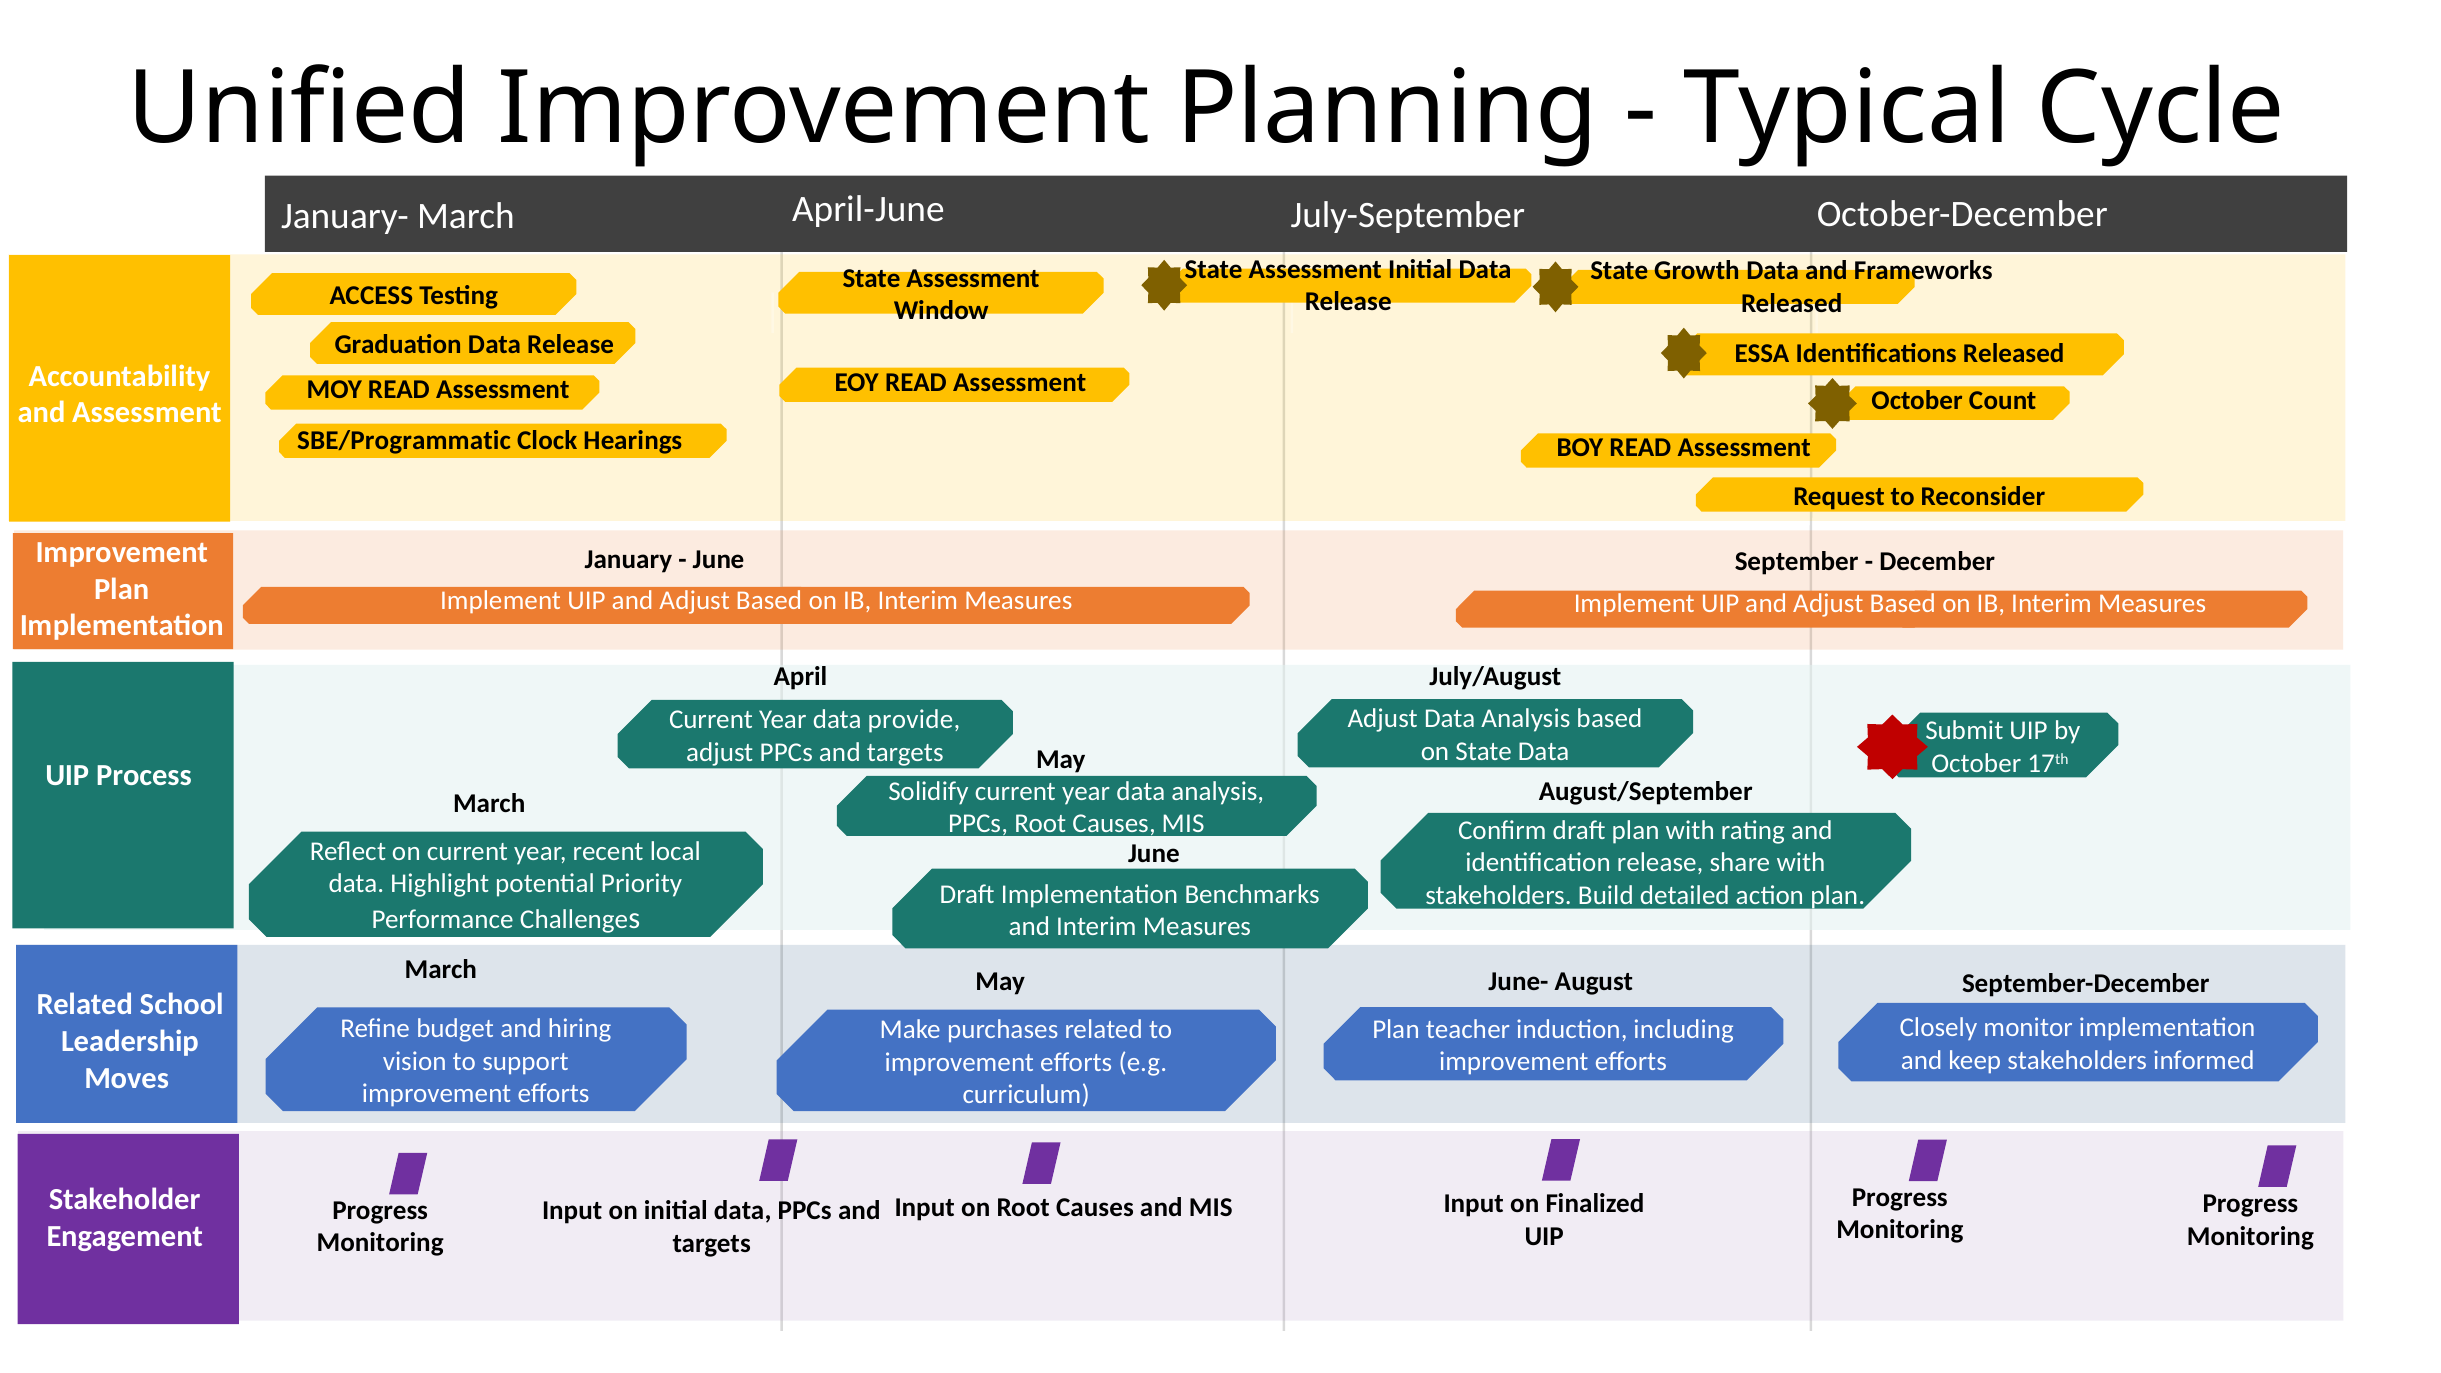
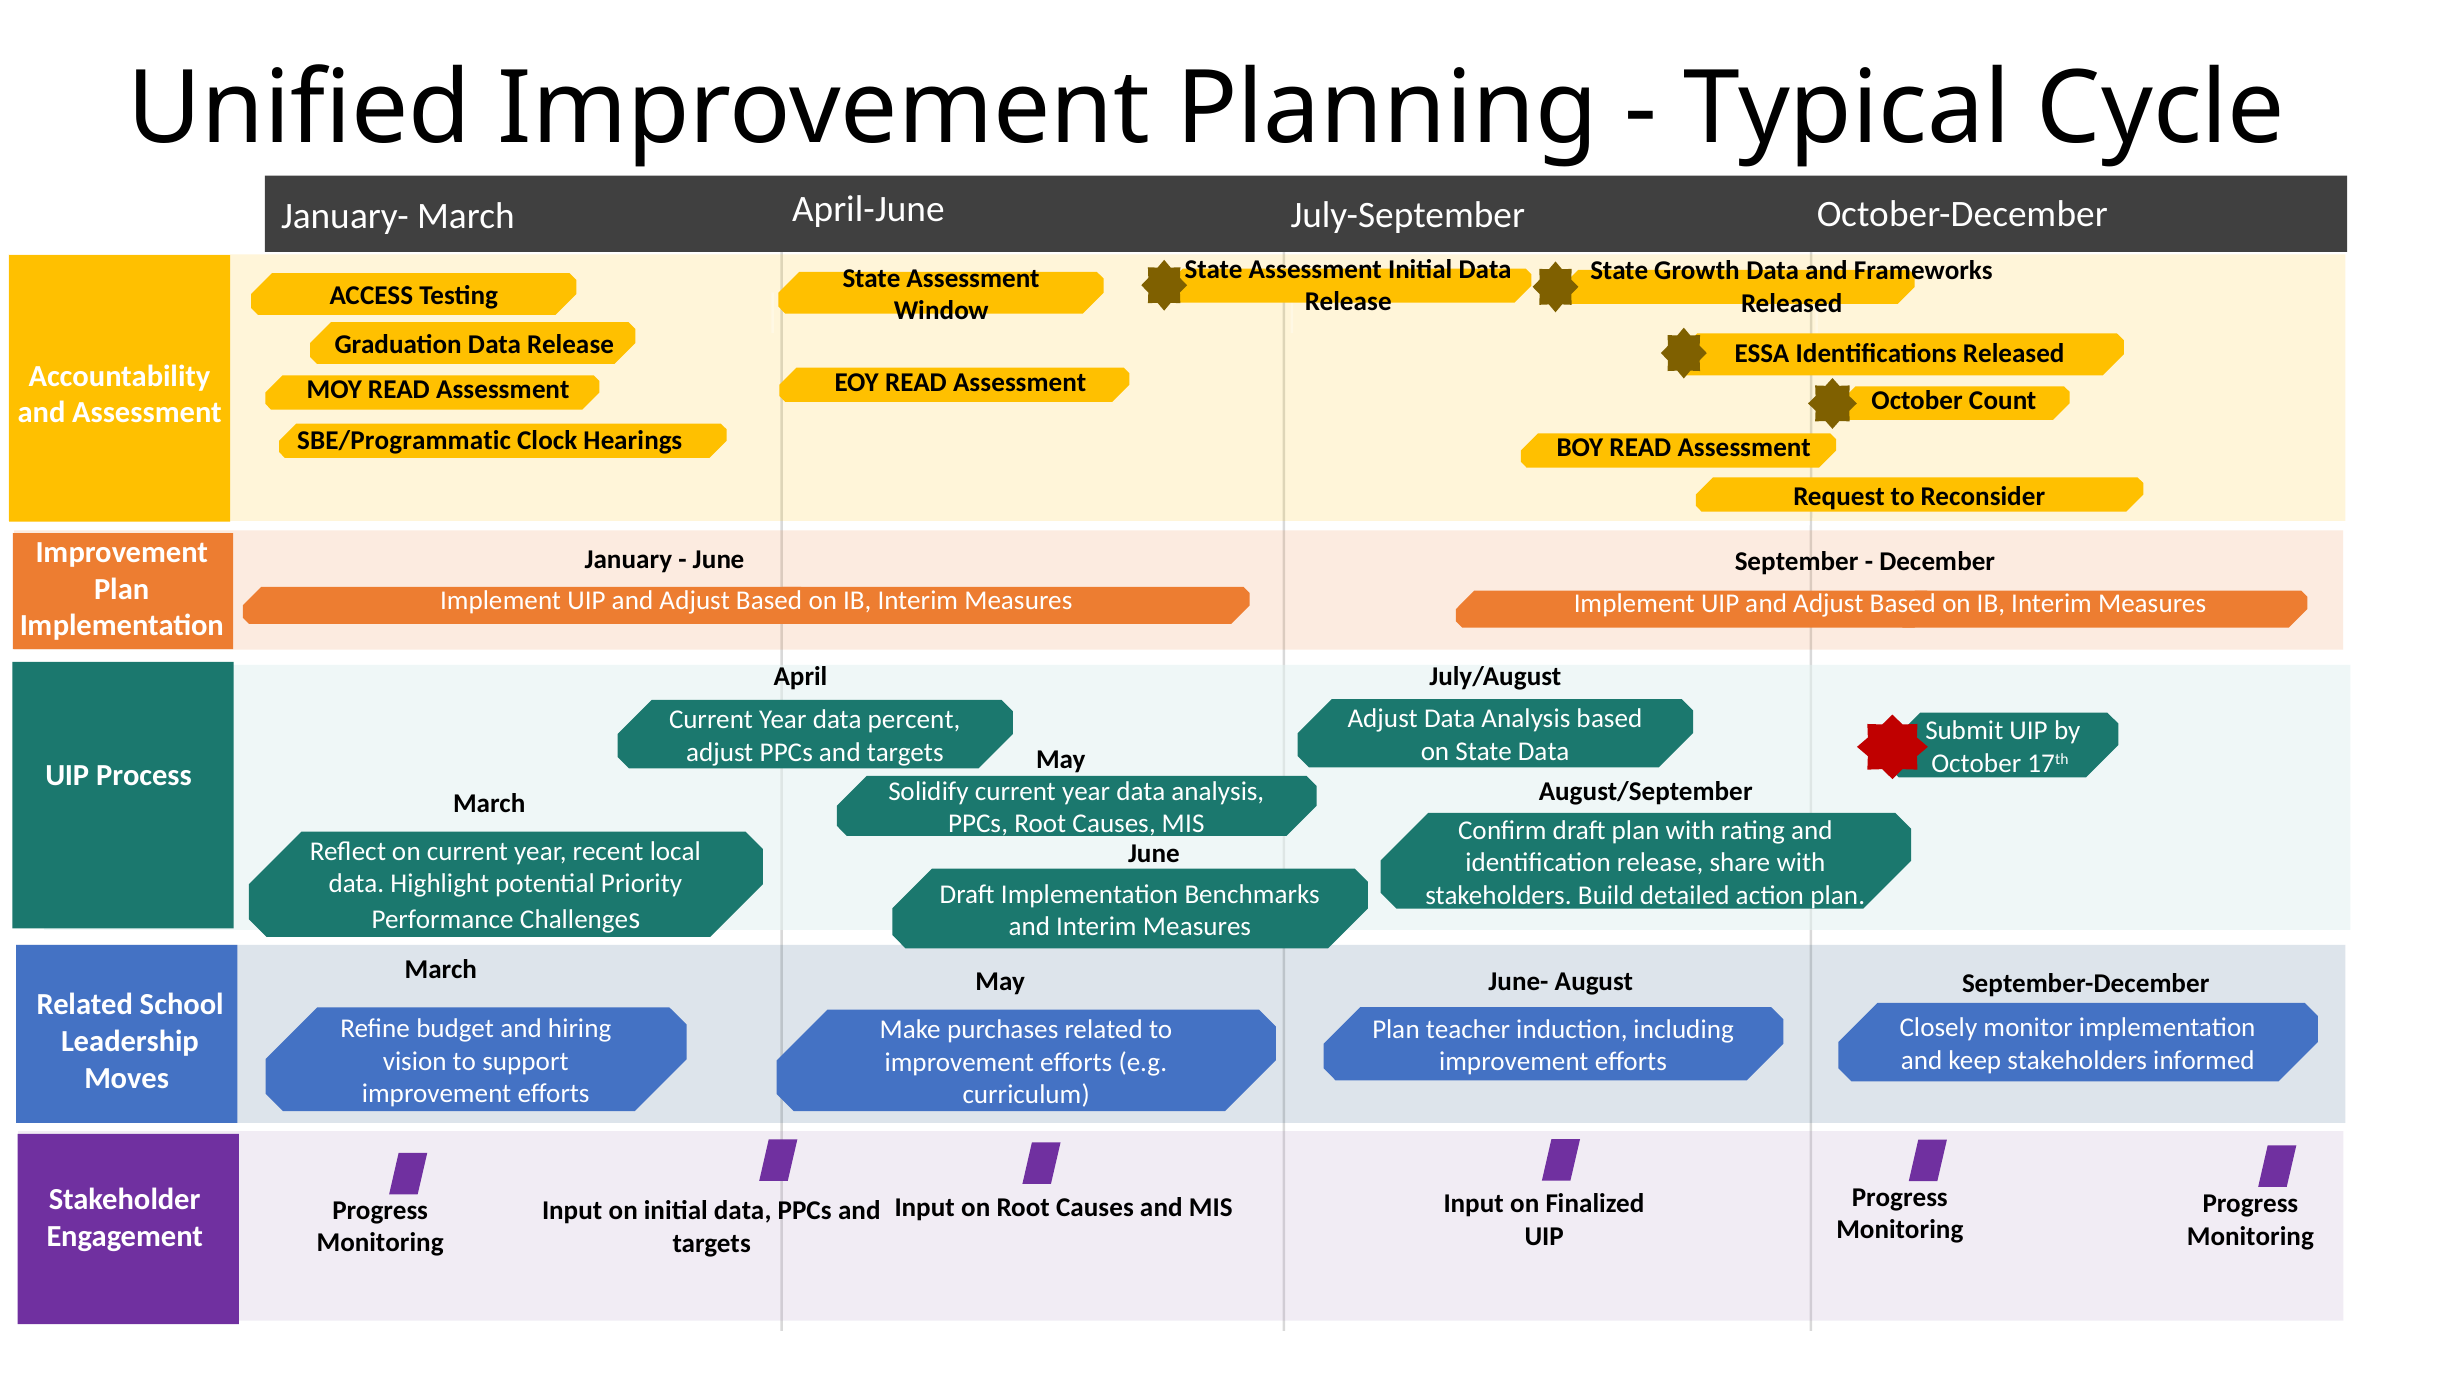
provide: provide -> percent (914, 720)
